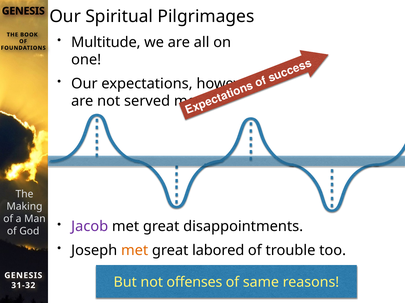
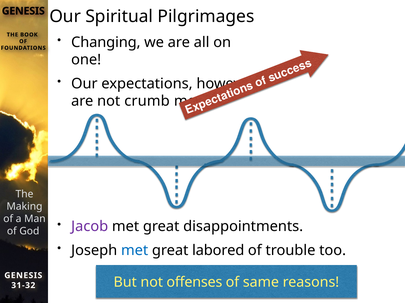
Multitude: Multitude -> Changing (106, 42)
served: served -> crumb (147, 101)
met colour: orange -> blue (135, 251)
